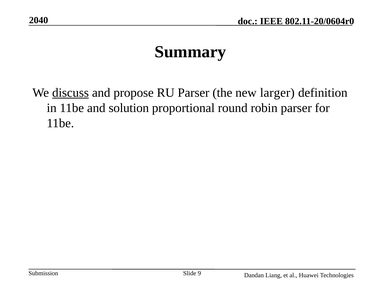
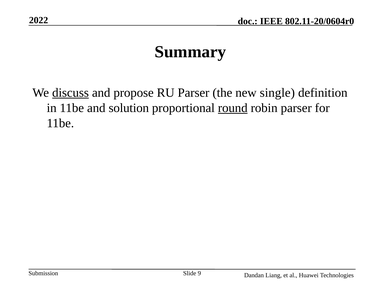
2040: 2040 -> 2022 (39, 20)
larger: larger -> single (277, 93)
round underline: none -> present (233, 108)
